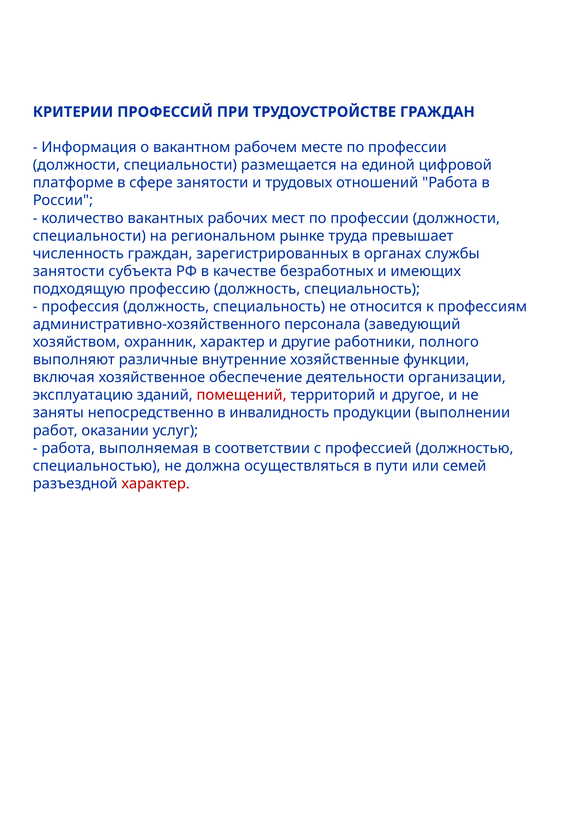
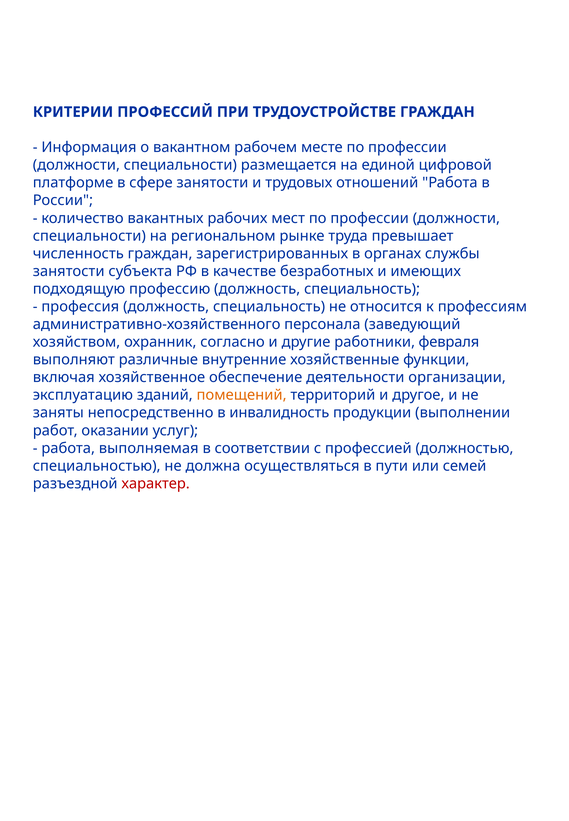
охранник характер: характер -> согласно (232, 342)
полного: полного -> февраля (449, 342)
помещений colour: red -> orange (242, 396)
